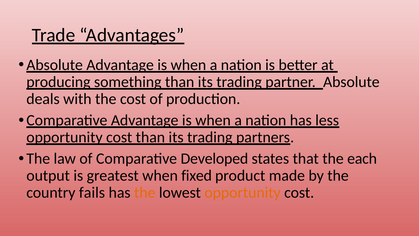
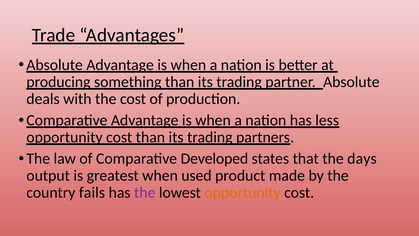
each: each -> days (362, 159)
fixed: fixed -> used (197, 176)
the colour: orange -> purple (145, 193)
